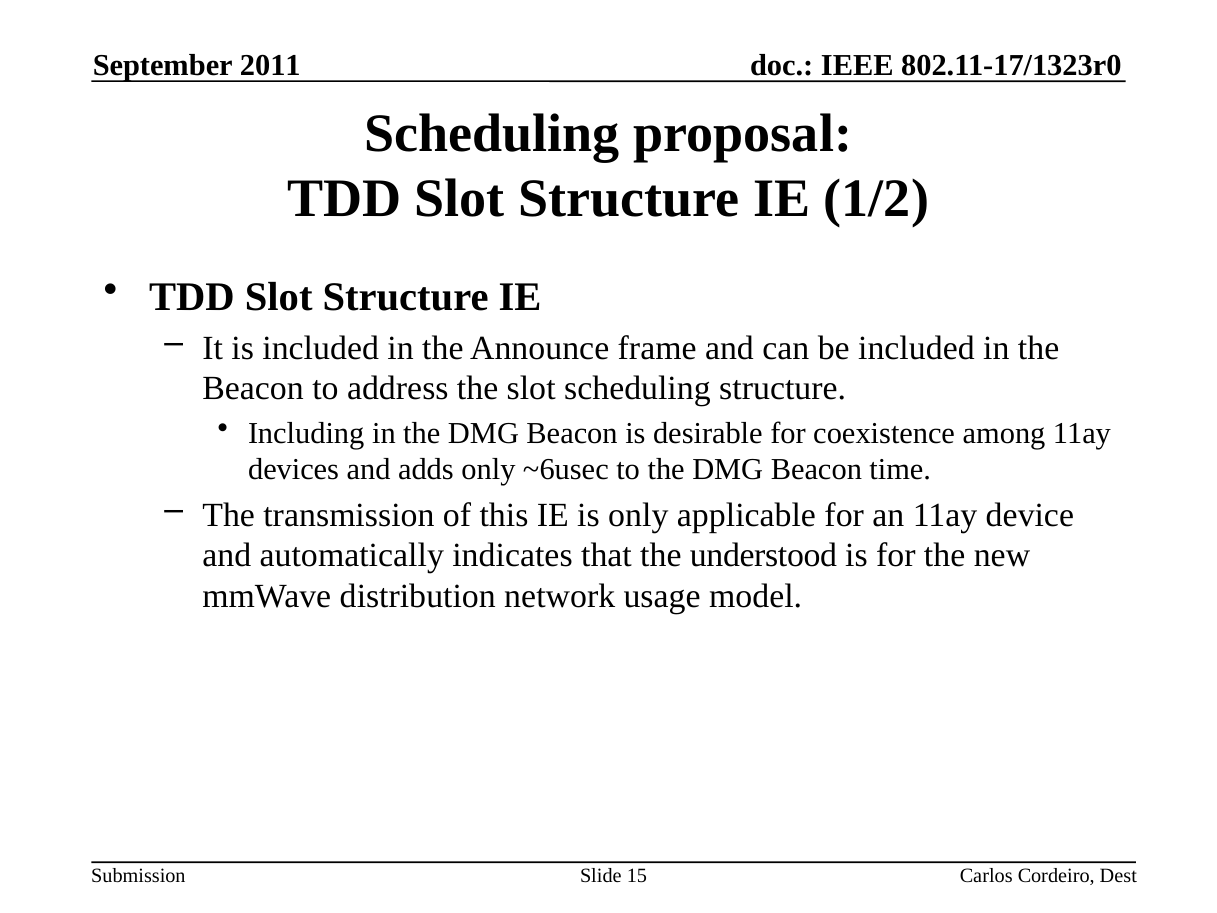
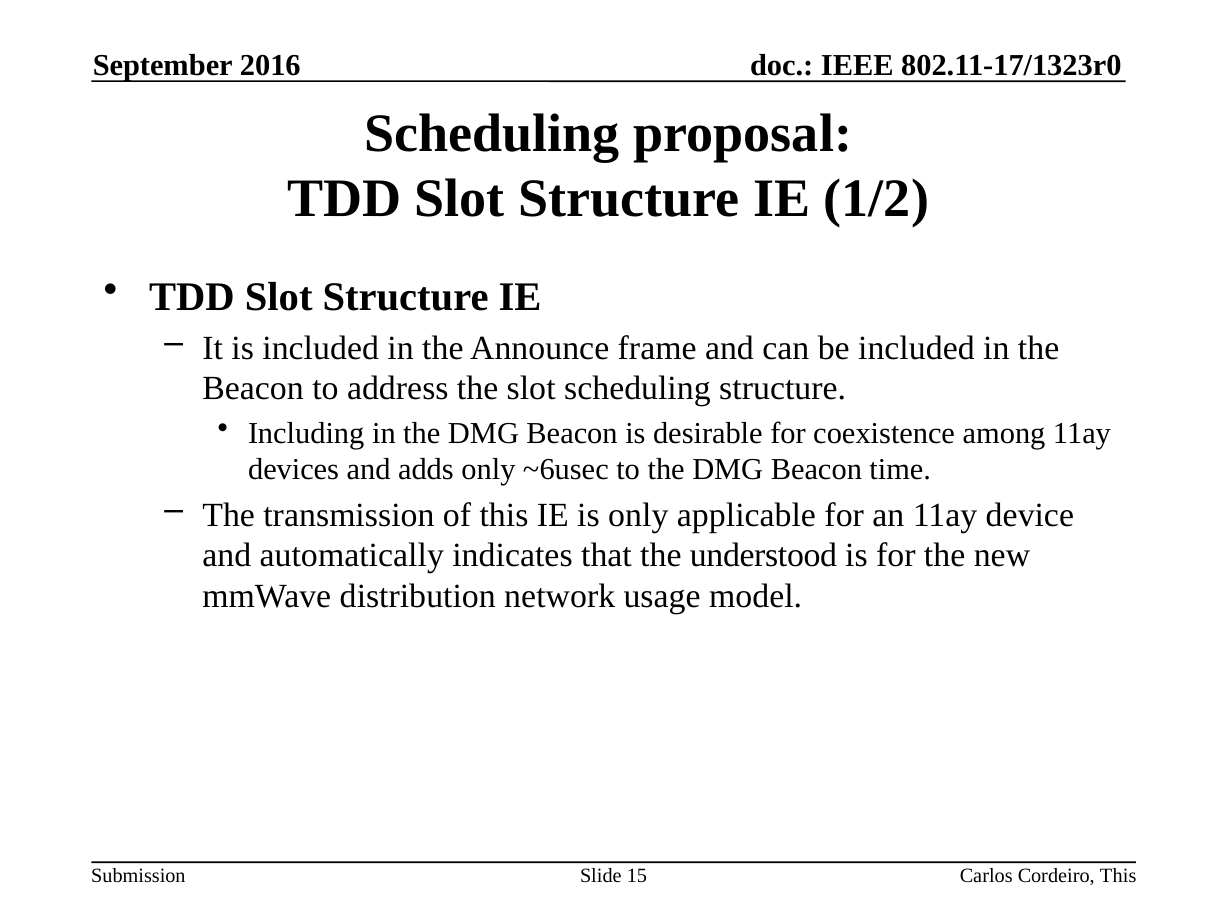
2011: 2011 -> 2016 (270, 65)
Cordeiro Dest: Dest -> This (1118, 875)
